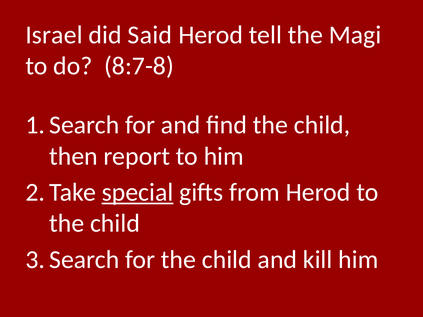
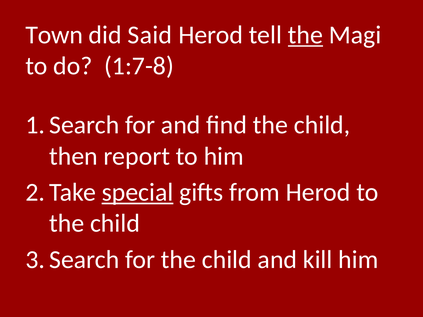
Israel: Israel -> Town (54, 35)
the underline: none -> present (305, 35)
8:7-8: 8:7-8 -> 1:7-8 (139, 66)
